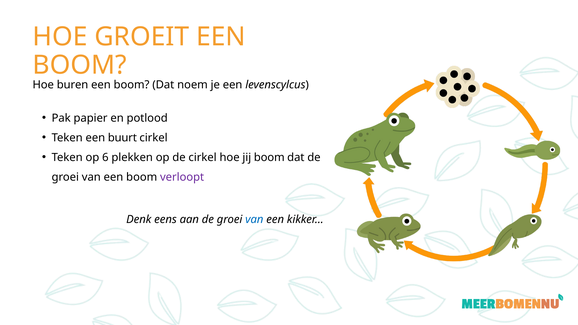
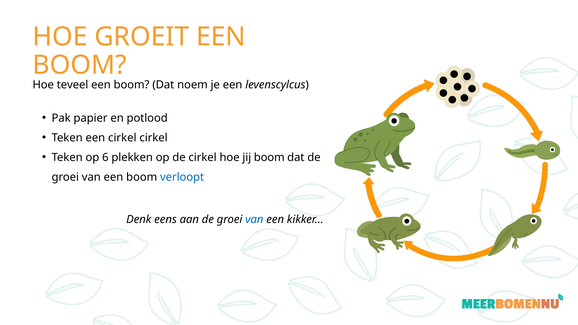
buren: buren -> teveel (73, 85)
een buurt: buurt -> cirkel (122, 138)
verloopt colour: purple -> blue (182, 177)
